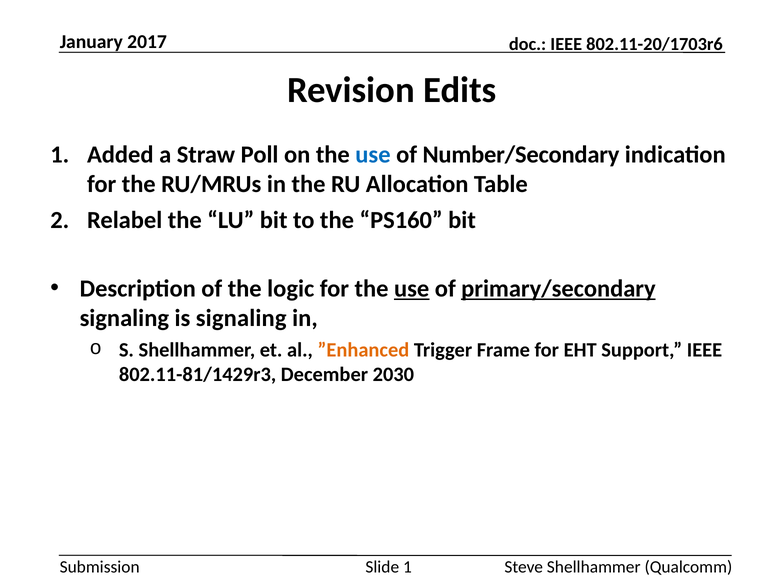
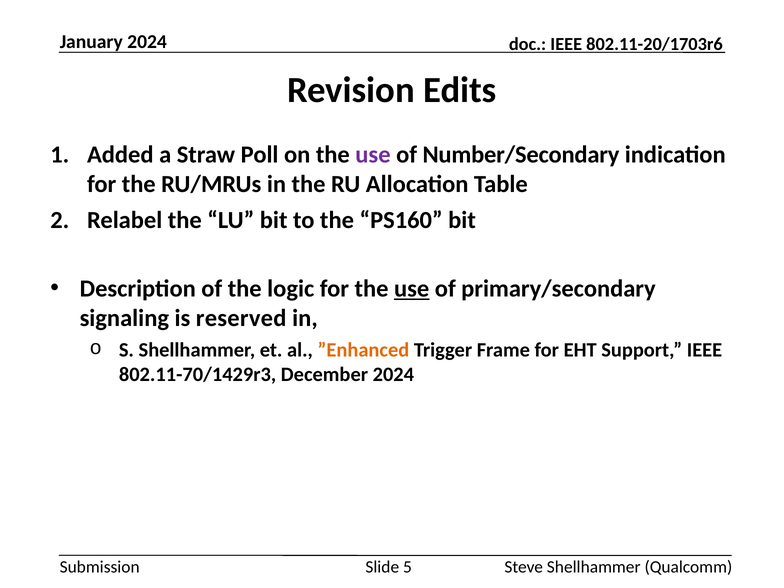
January 2017: 2017 -> 2024 (147, 42)
use colour: blue -> purple (373, 155)
primary/secondary underline: present -> none (558, 289)
is signaling: signaling -> reserved (241, 318)
802.11-81/1429r3: 802.11-81/1429r3 -> 802.11-70/1429r3 (198, 375)
December 2030: 2030 -> 2024 (393, 375)
Slide 1: 1 -> 5 (407, 567)
